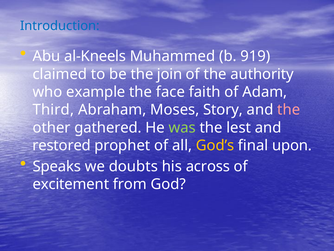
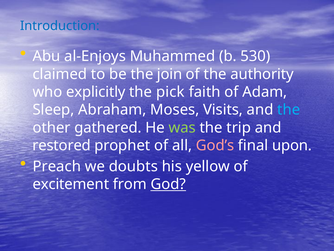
al-Kneels: al-Kneels -> al-Enjoys (95, 56)
919: 919 -> 530 (255, 56)
example: example -> explicitly (96, 92)
face: face -> pick (170, 92)
Third: Third -> Sleep (53, 110)
Story: Story -> Visits (223, 110)
the colour: pink -> light blue (289, 110)
lest: lest -> trip (239, 127)
God’s colour: yellow -> pink (215, 145)
Speaks: Speaks -> Preach (57, 166)
across: across -> yellow (208, 166)
God underline: none -> present (168, 184)
